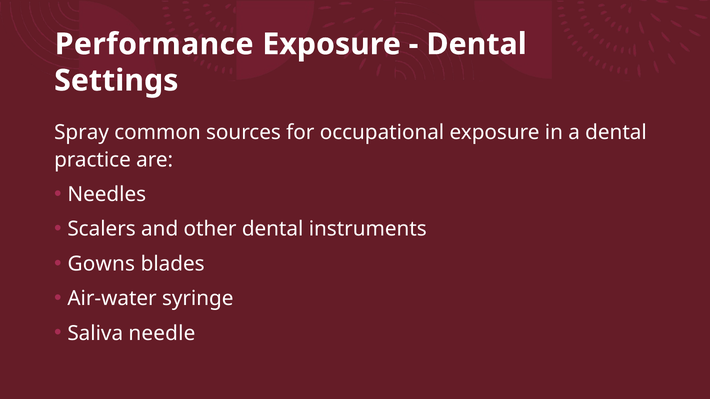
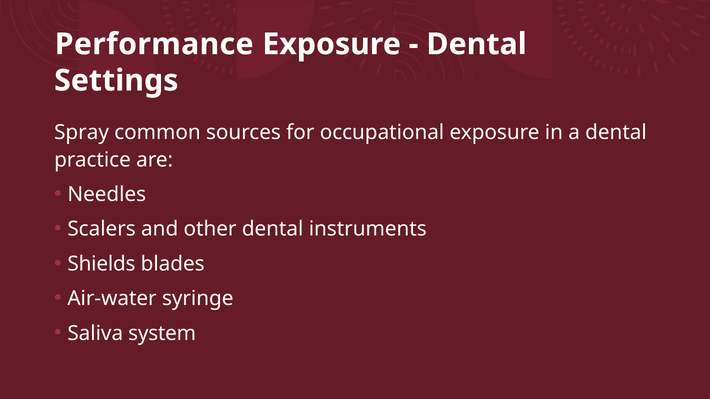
Gowns: Gowns -> Shields (101, 264)
needle: needle -> system (162, 334)
